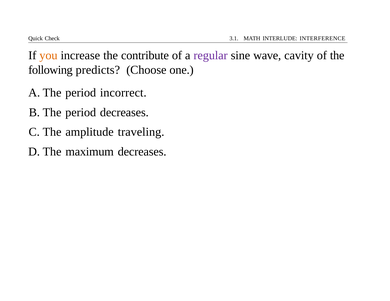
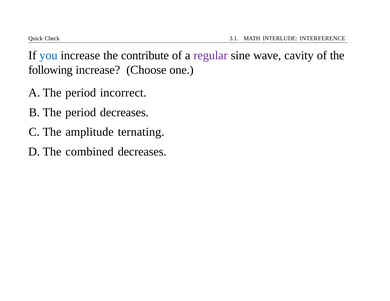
you colour: orange -> blue (48, 55)
following predicts: predicts -> increase (98, 70)
traveling: traveling -> ternating (141, 132)
maximum: maximum -> combined (90, 152)
